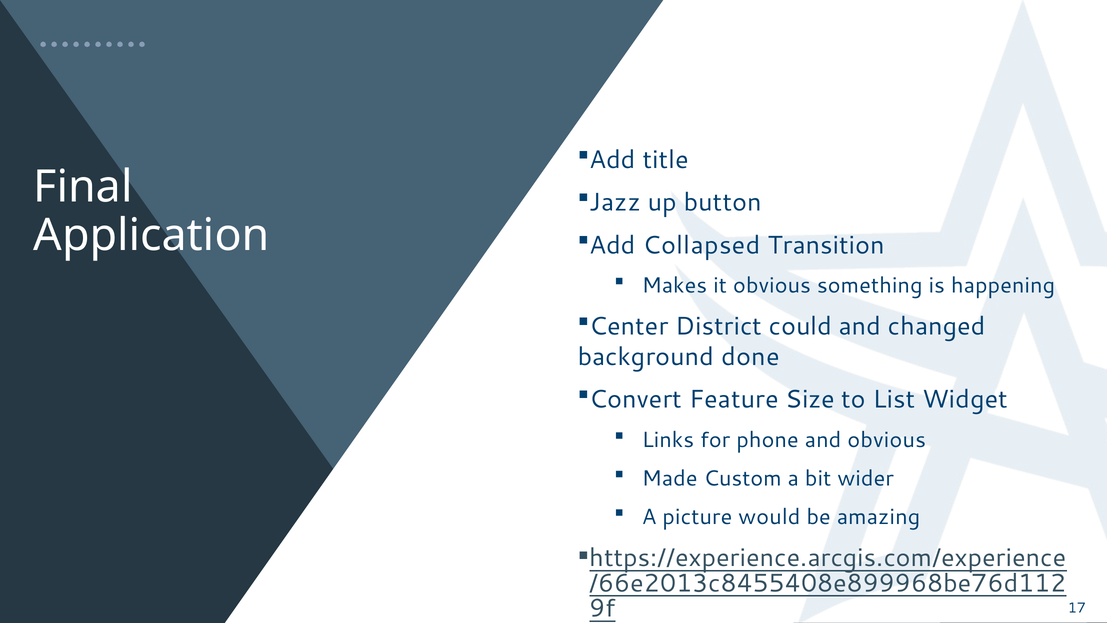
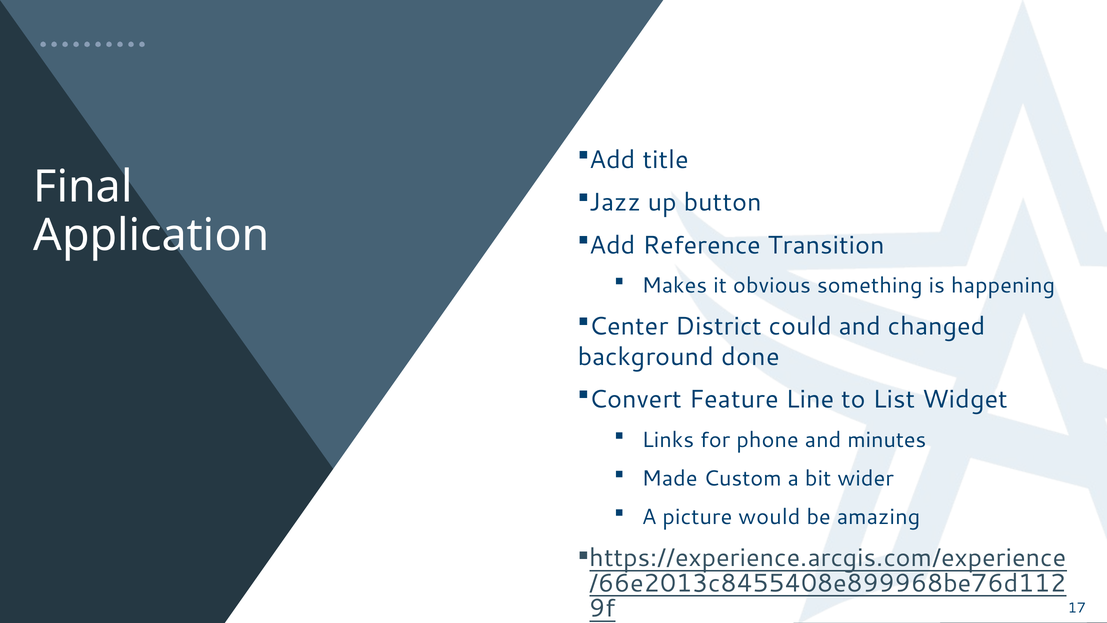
Collapsed: Collapsed -> Reference (702, 245)
Size: Size -> Line (810, 399)
and obvious: obvious -> minutes (887, 440)
